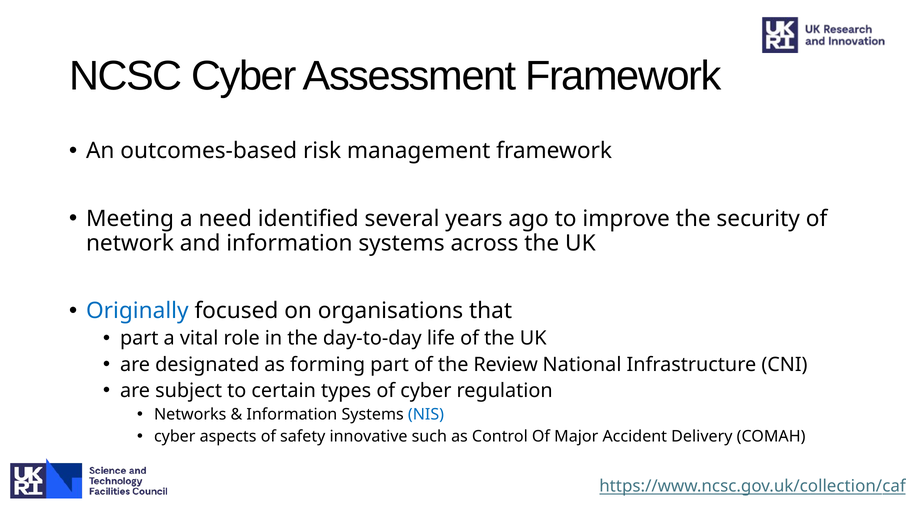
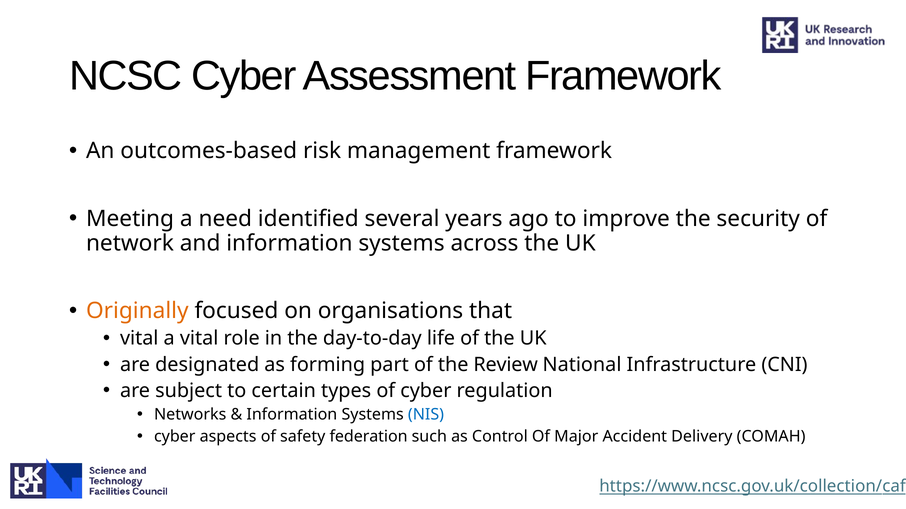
Originally colour: blue -> orange (137, 311)
part: part -> vital (139, 339)
innovative: innovative -> federation (369, 437)
